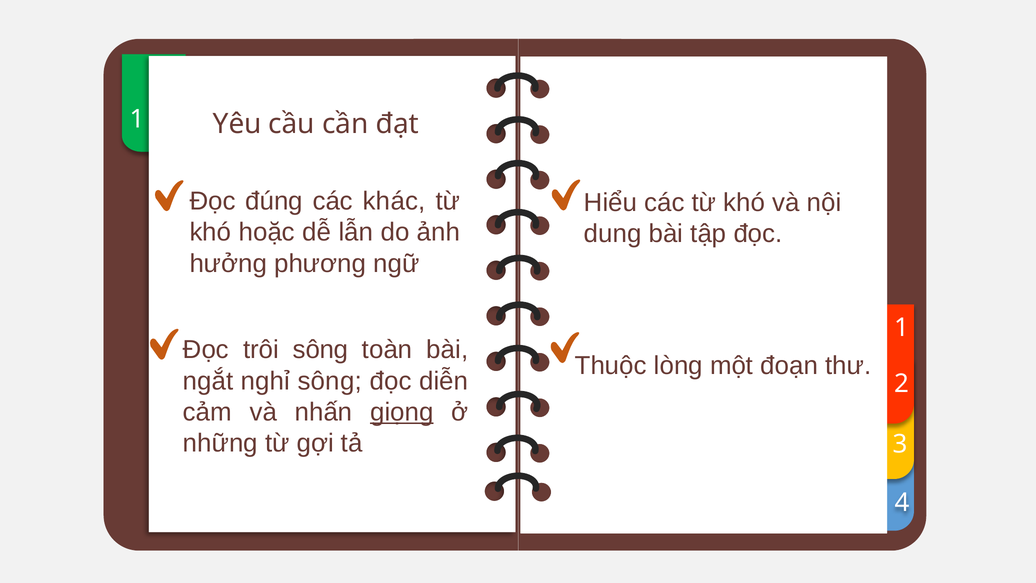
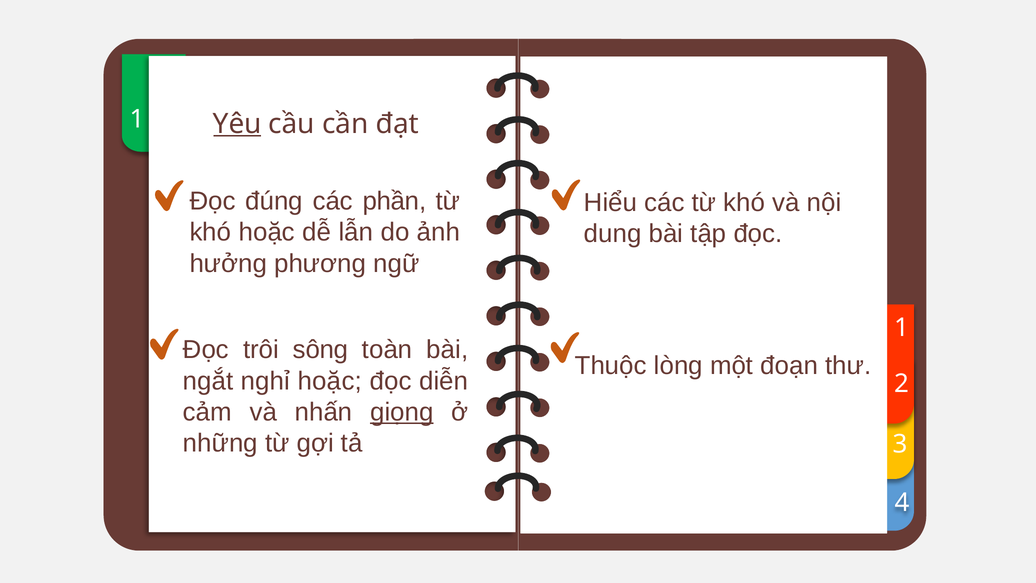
Yêu underline: none -> present (237, 124)
khác: khác -> phần (394, 201)
nghỉ sông: sông -> hoặc (330, 381)
